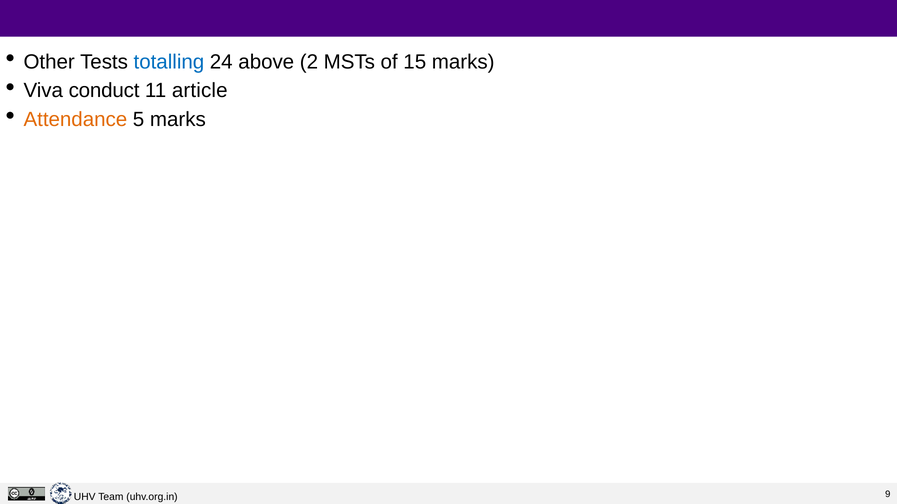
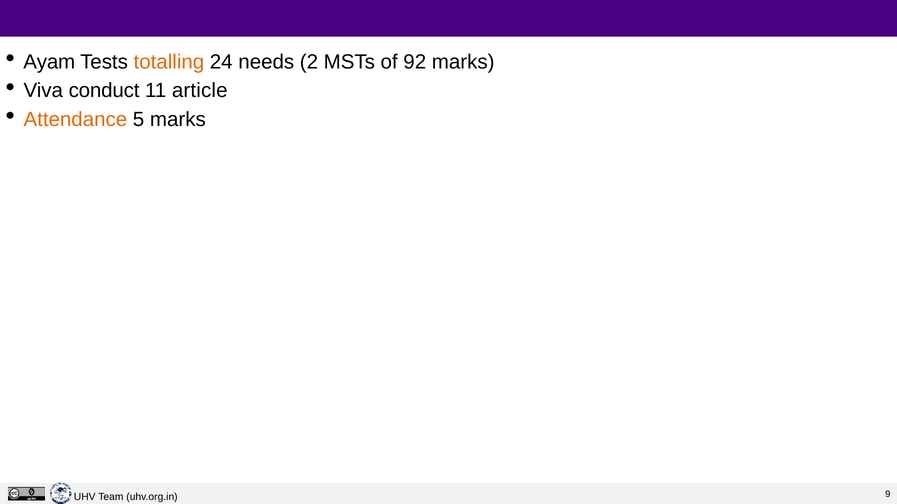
Other: Other -> Ayam (49, 62)
totalling colour: blue -> orange (169, 62)
above: above -> needs (266, 62)
15: 15 -> 92 (415, 62)
